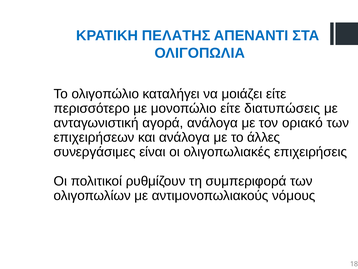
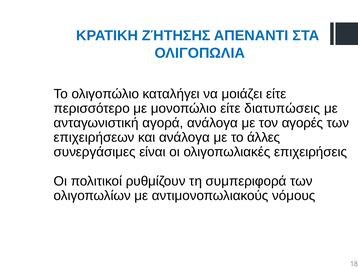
ΠΕΛΑΤΗΣ: ΠΕΛΑΤΗΣ -> ΖΉΤΗΣΗΣ (176, 36)
οριακό: οριακό -> αγορές (303, 123)
